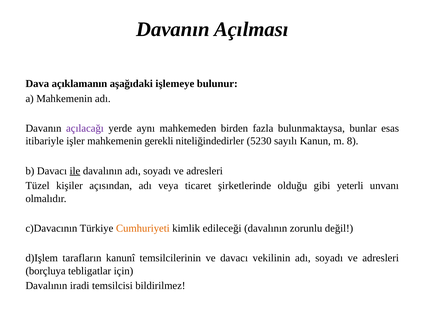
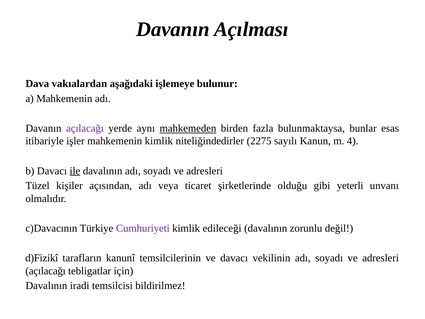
açıklamanın: açıklamanın -> vakıalardan (79, 84)
mahkemeden underline: none -> present (188, 128)
mahkemenin gerekli: gerekli -> kimlik (159, 141)
5230: 5230 -> 2275 (259, 141)
8: 8 -> 4 (353, 141)
Cumhuriyeti colour: orange -> purple (143, 228)
d)Işlem: d)Işlem -> d)Fizikî (42, 258)
borçluya: borçluya -> açılacağı (46, 271)
